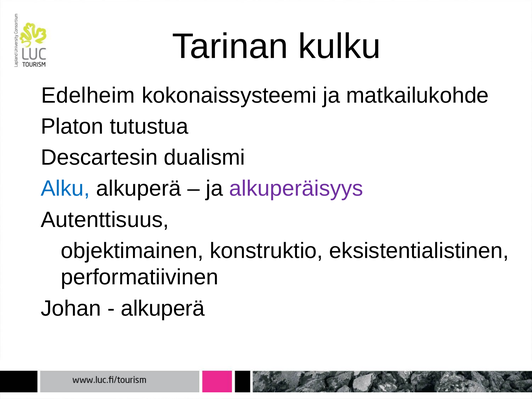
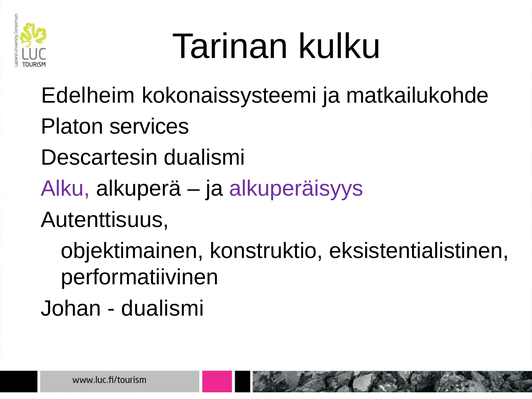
tutustua: tutustua -> services (149, 127)
Alku colour: blue -> purple (65, 189)
alkuperä: alkuperä -> dualismi (163, 308)
